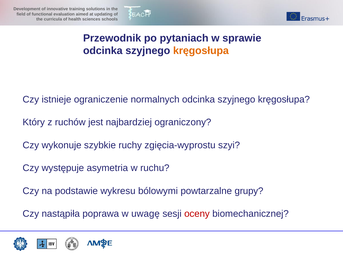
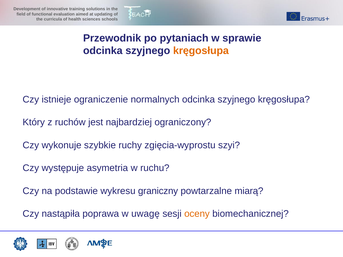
bólowymi: bólowymi -> graniczny (158, 191)
grupy: grupy -> miarą (249, 191)
oceny colour: red -> orange (197, 214)
